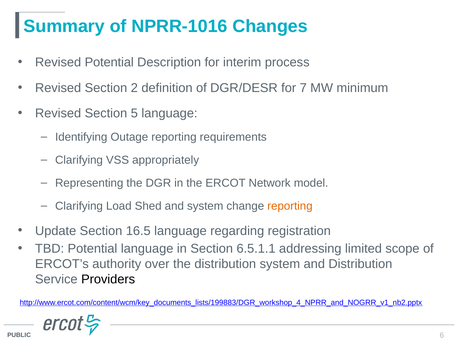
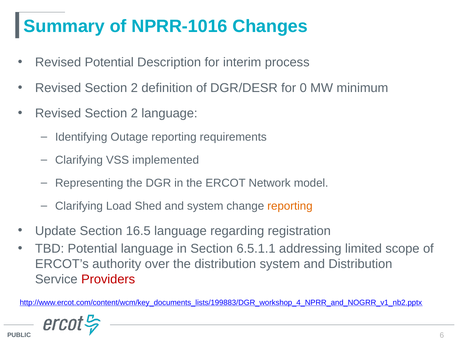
7: 7 -> 0 (303, 88)
5: 5 -> 2 (134, 113)
appropriately: appropriately -> implemented (166, 160)
Providers colour: black -> red (108, 279)
